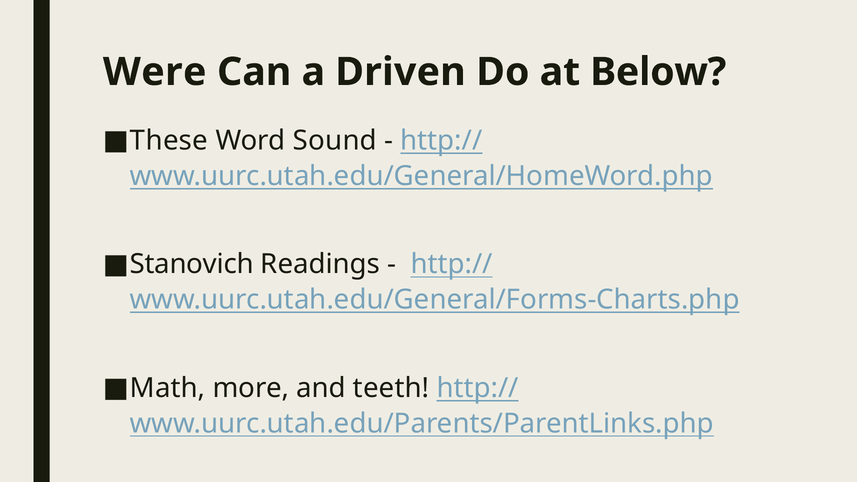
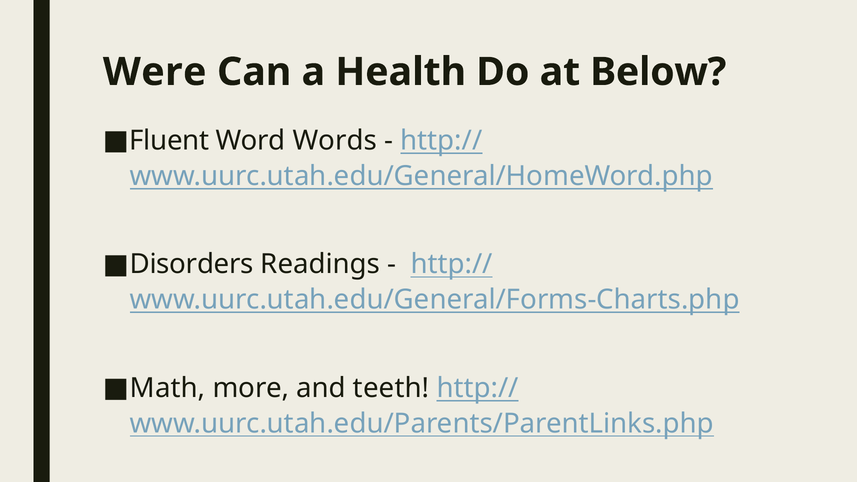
Driven: Driven -> Health (401, 72)
These: These -> Fluent (169, 141)
Sound: Sound -> Words (335, 141)
Stanovich: Stanovich -> Disorders (192, 264)
